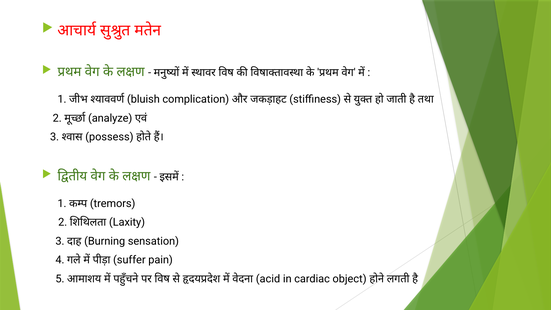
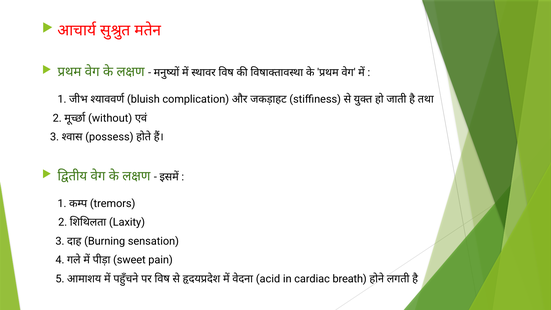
analyze: analyze -> without (110, 118)
suffer: suffer -> sweet (129, 260)
object: object -> breath (350, 279)
